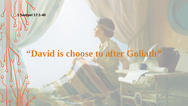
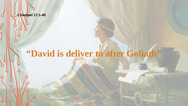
choose: choose -> deliver (79, 53)
